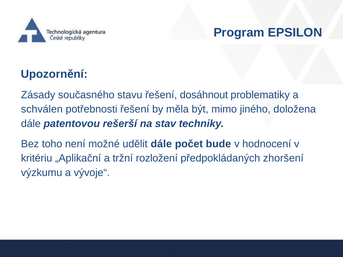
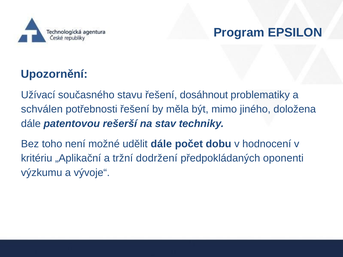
Zásady: Zásady -> Užívací (38, 95)
bude: bude -> dobu (219, 144)
rozložení: rozložení -> dodržení (157, 158)
zhoršení: zhoršení -> oponenti (283, 158)
